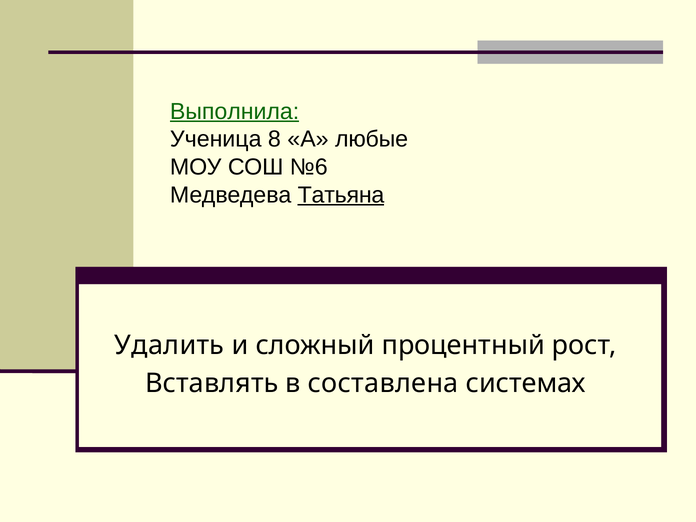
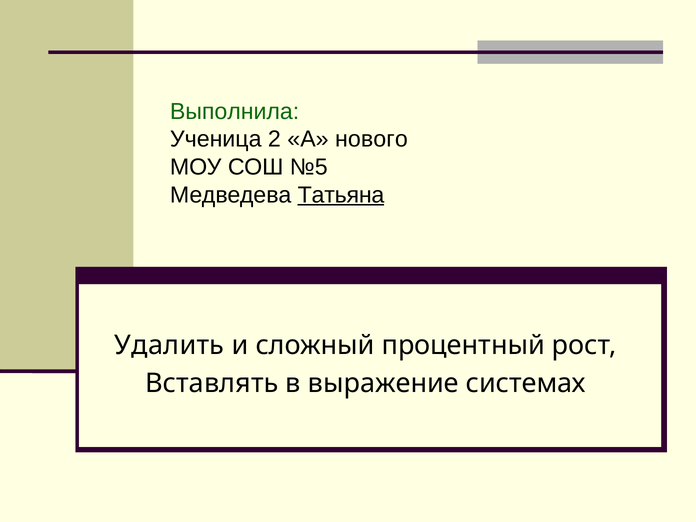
Выполнила underline: present -> none (235, 111)
8: 8 -> 2 (274, 139)
любые: любые -> нового (371, 139)
№6: №6 -> №5 (309, 167)
составлена: составлена -> выражение (383, 383)
